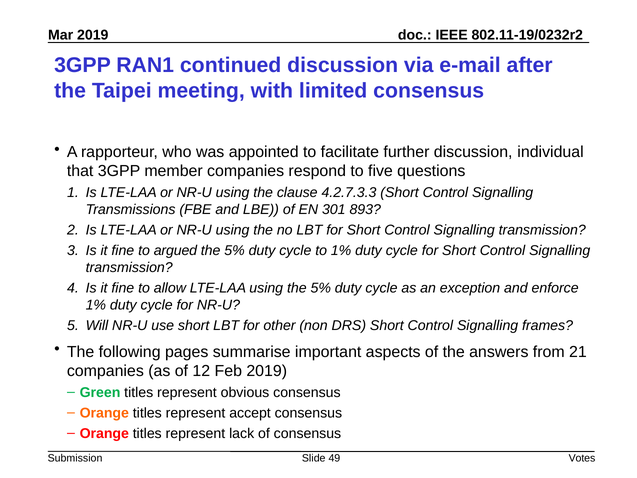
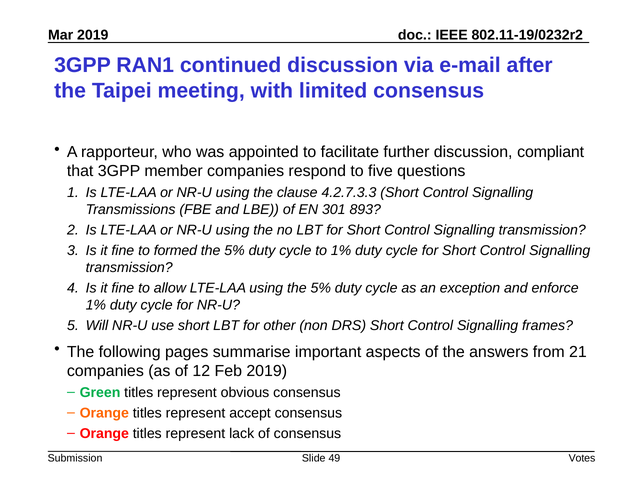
individual: individual -> compliant (551, 152)
argued: argued -> formed (175, 250)
